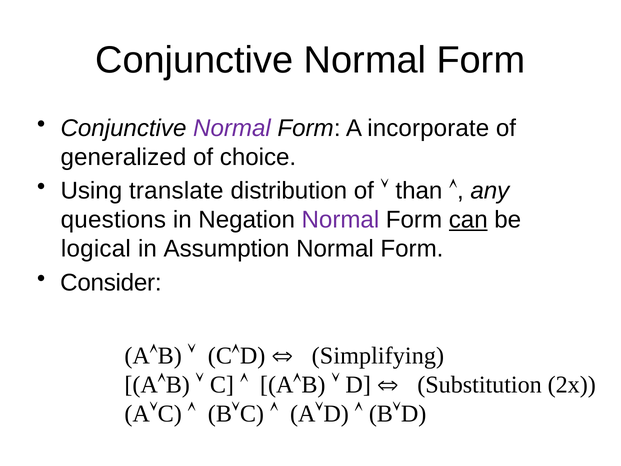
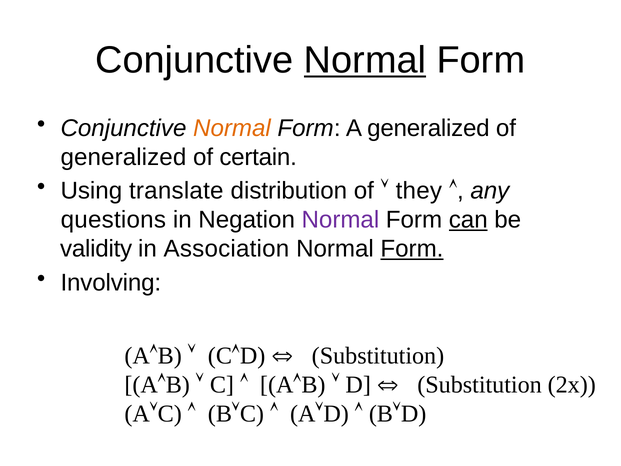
Normal underline: none -> present (365, 60)
Normal colour: purple -> orange (232, 128)
A incorporate: incorporate -> generalized (428, 128)
choice: choice -> certain (258, 157)
than: than -> they (419, 191)
logical: logical -> validity (96, 249)
Assumption: Assumption -> Association (226, 249)
Form underline: none -> present (412, 249)
Consider: Consider -> Involving (111, 283)
Simplifying: Simplifying -> Substitution (378, 356)
